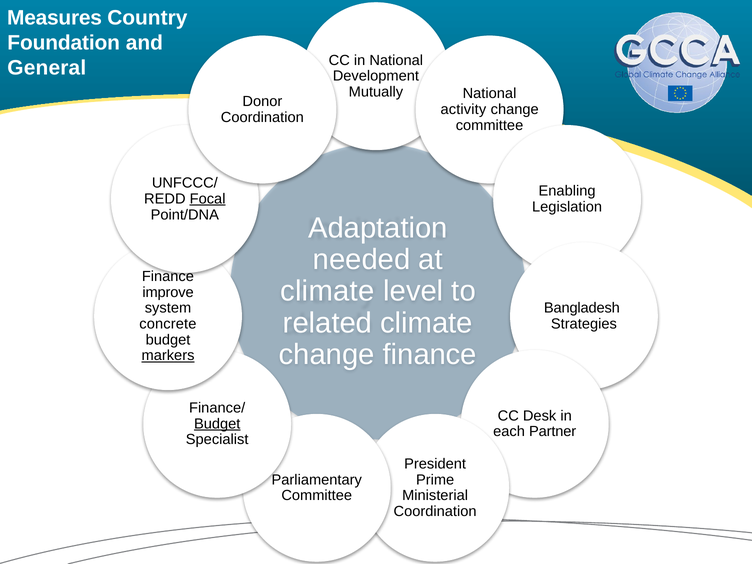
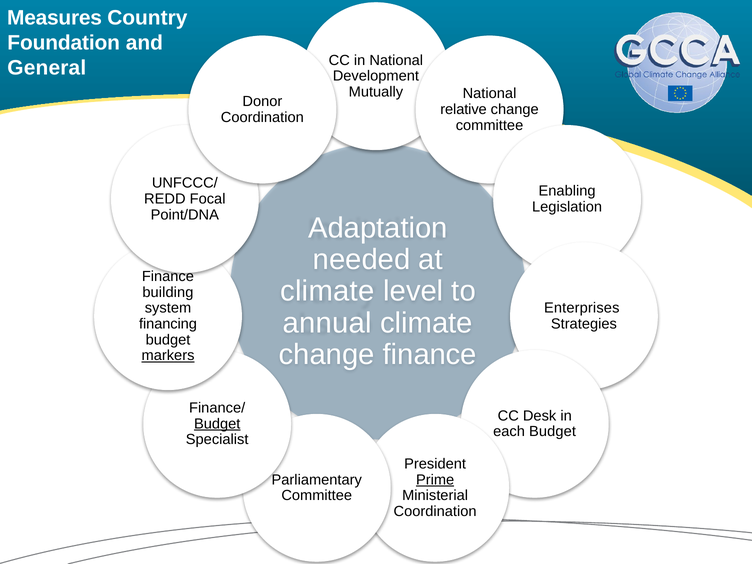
activity: activity -> relative (464, 109)
Focal underline: present -> none (208, 199)
improve: improve -> building (168, 292)
Bangladesh: Bangladesh -> Enterprises (582, 308)
related: related -> annual (327, 323)
concrete: concrete -> financing (168, 324)
Partner: Partner -> Budget (553, 432)
Prime underline: none -> present (435, 480)
